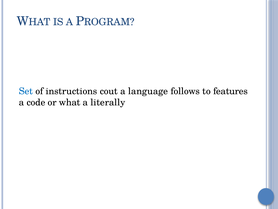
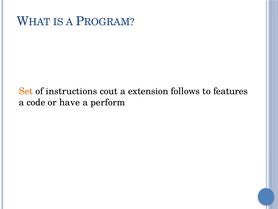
Set colour: blue -> orange (26, 91)
language: language -> extension (148, 91)
what: what -> have (70, 102)
literally: literally -> perform (108, 102)
